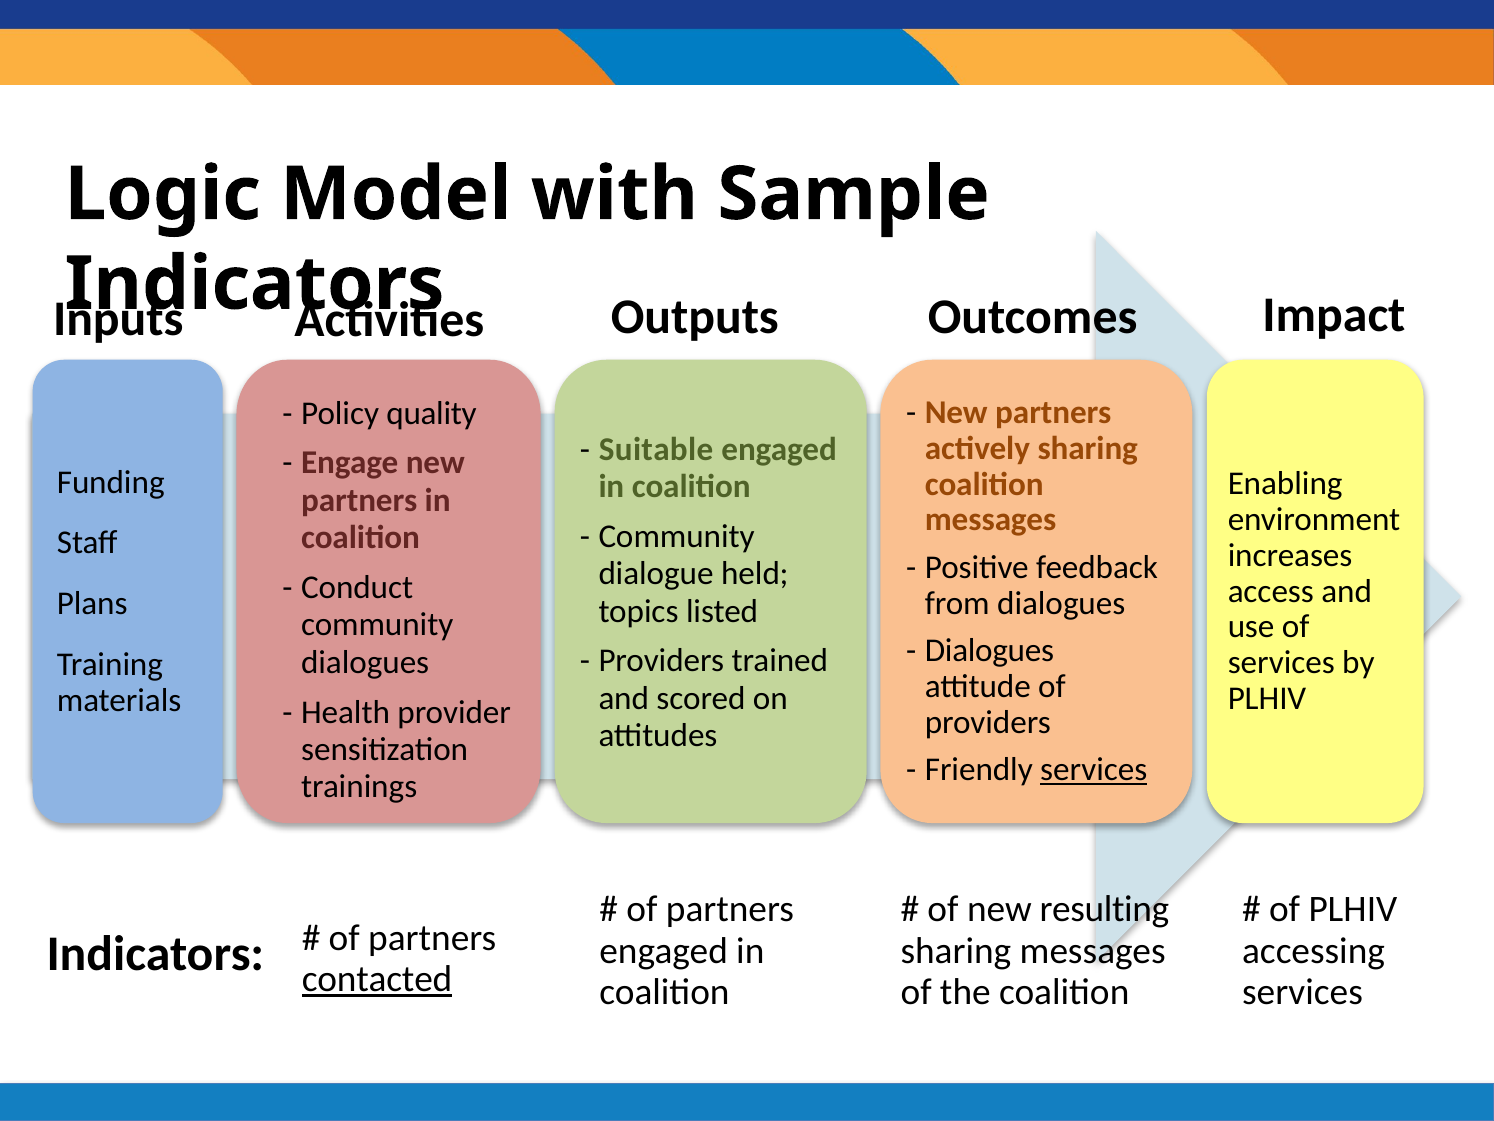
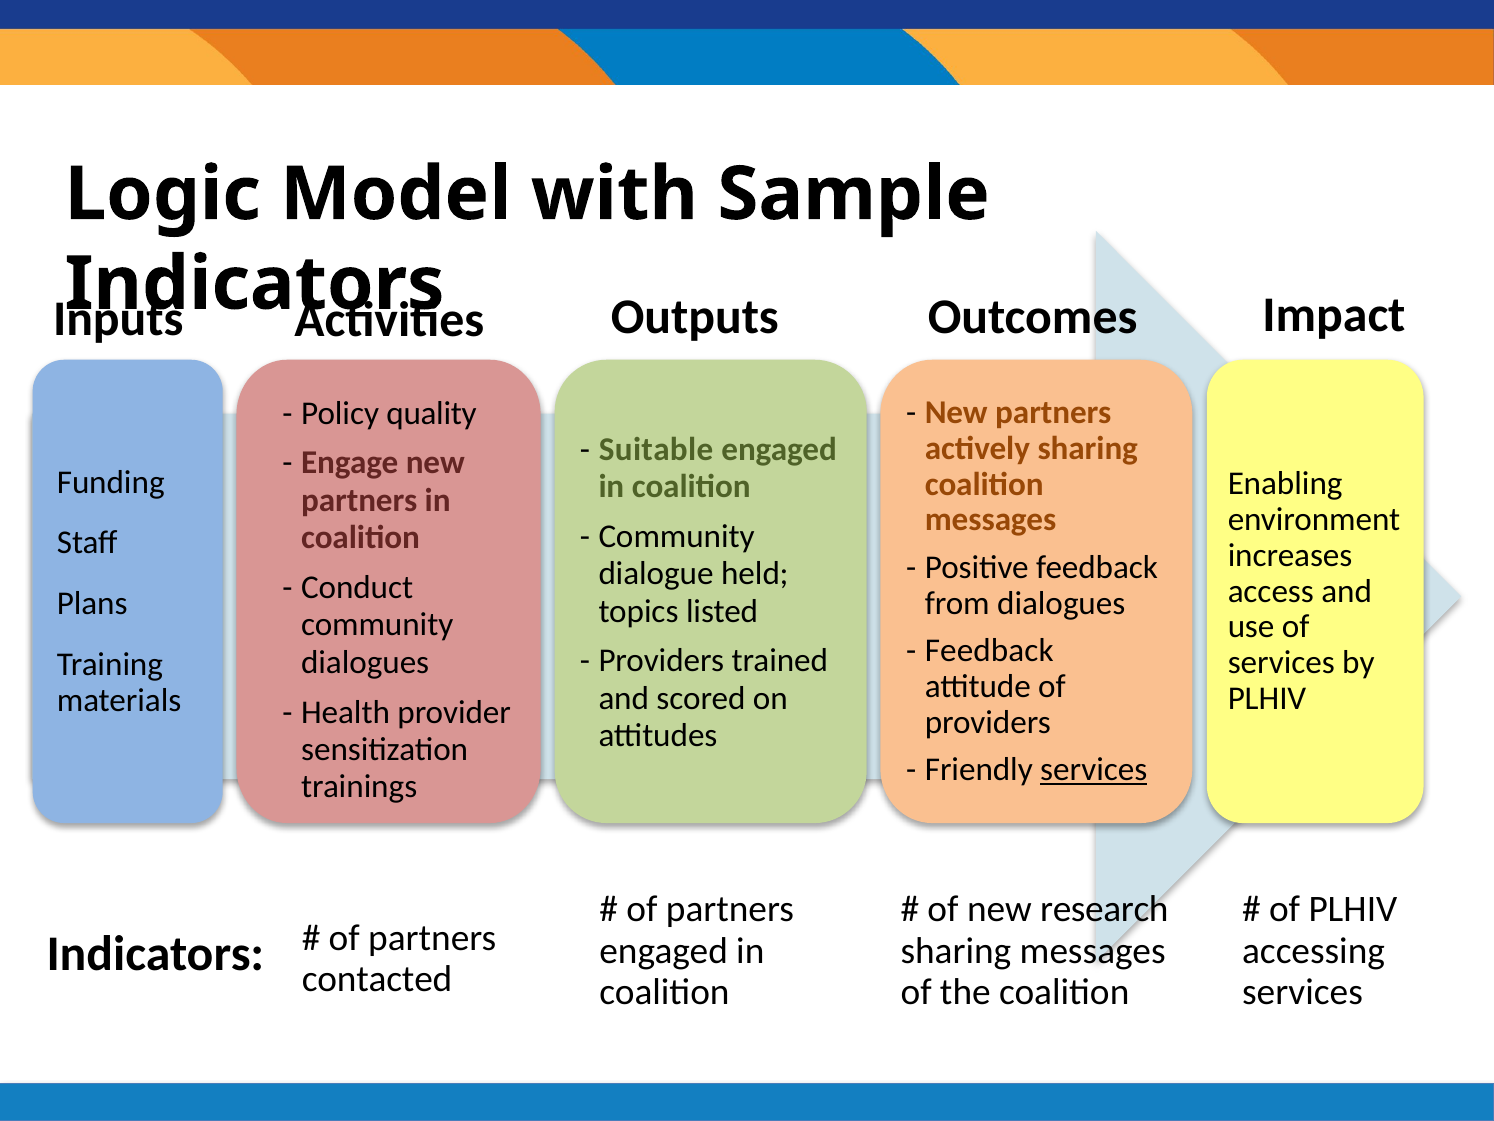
Dialogues: Dialogues -> Feedback (989, 650)
resulting: resulting -> research (1104, 909)
contacted underline: present -> none (377, 979)
